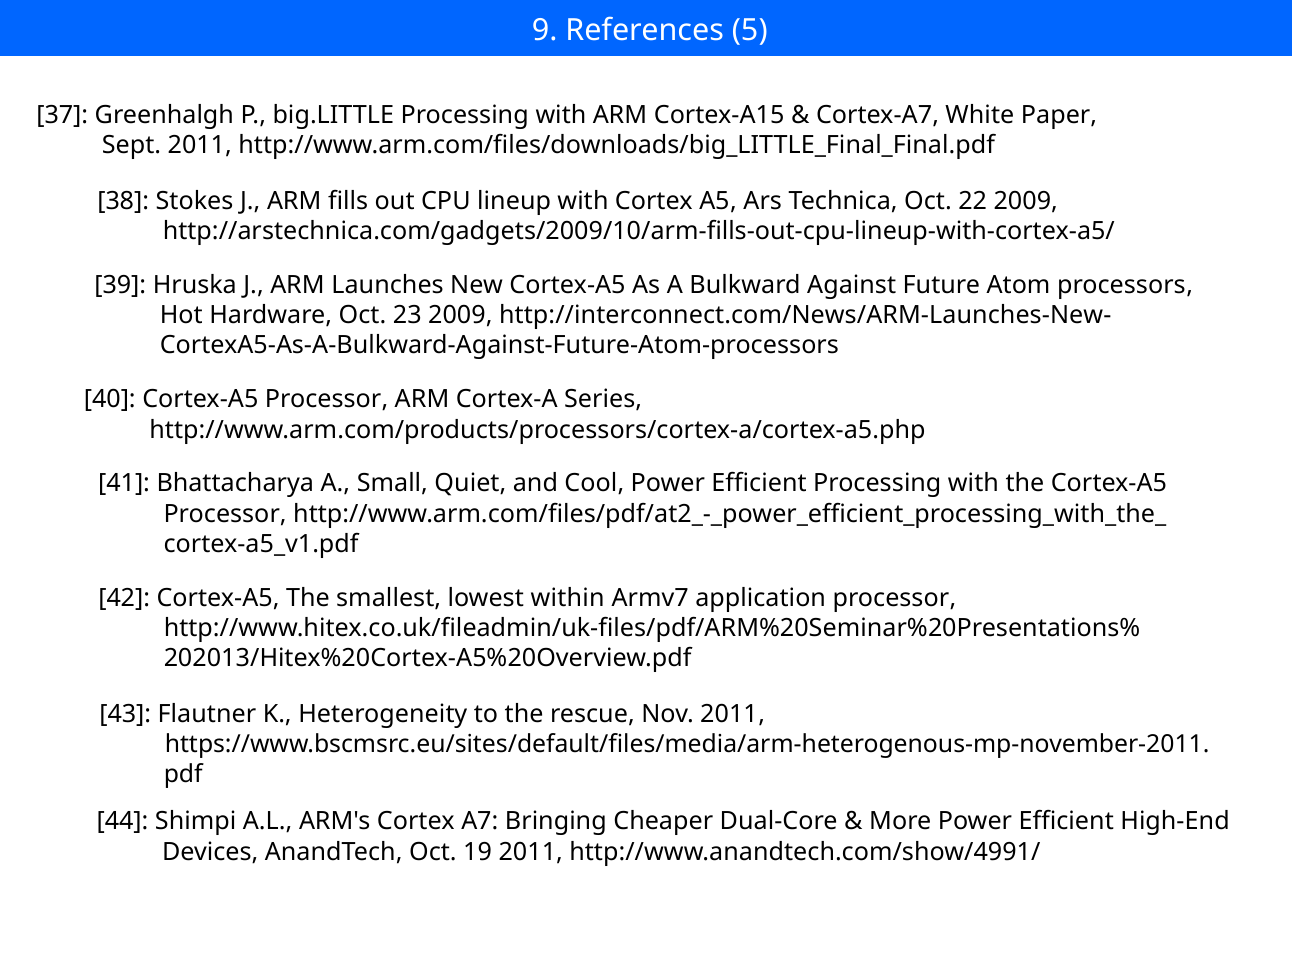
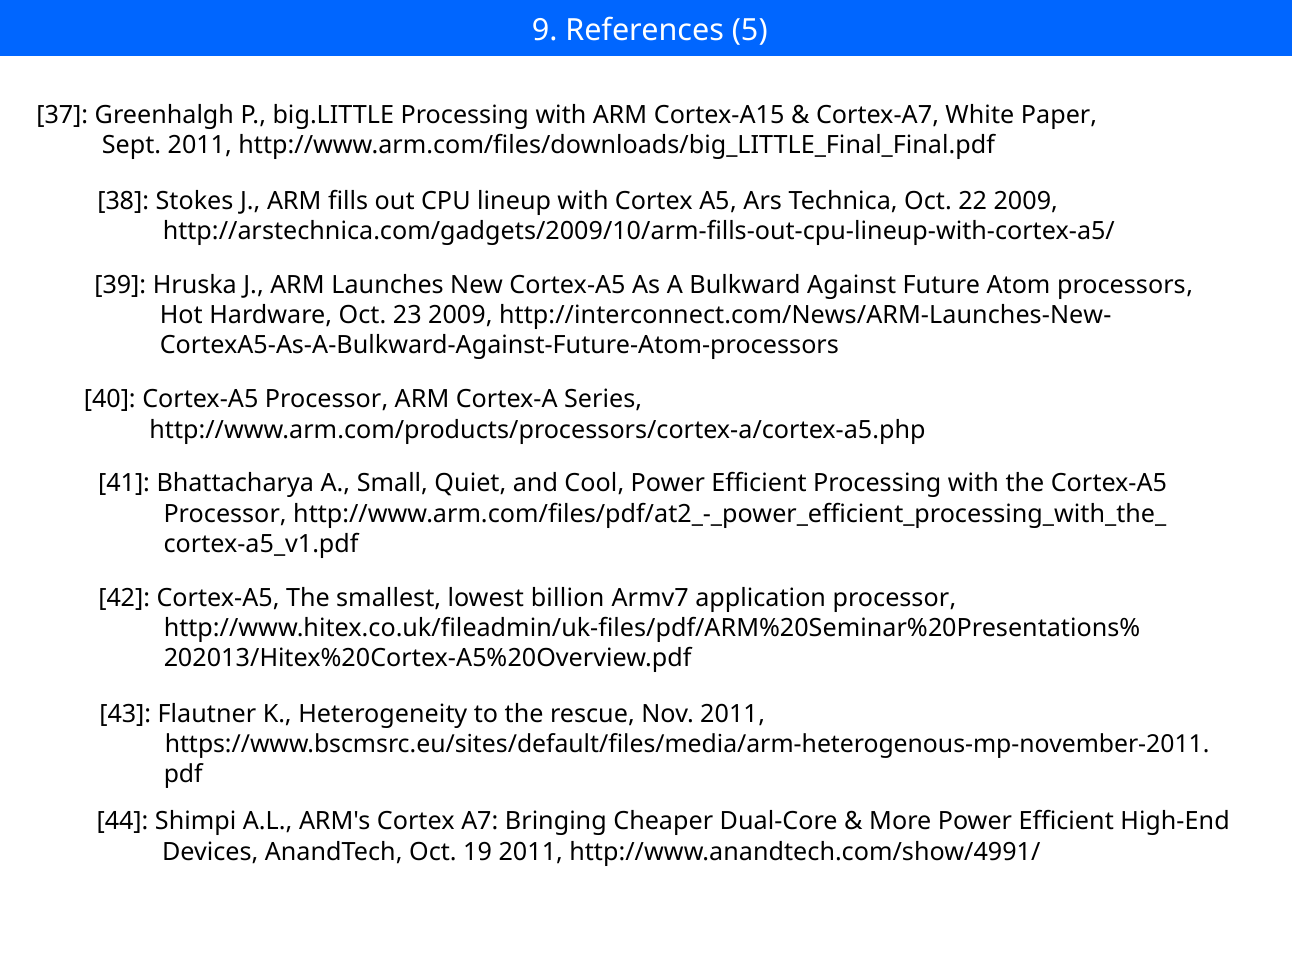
within: within -> billion (568, 598)
